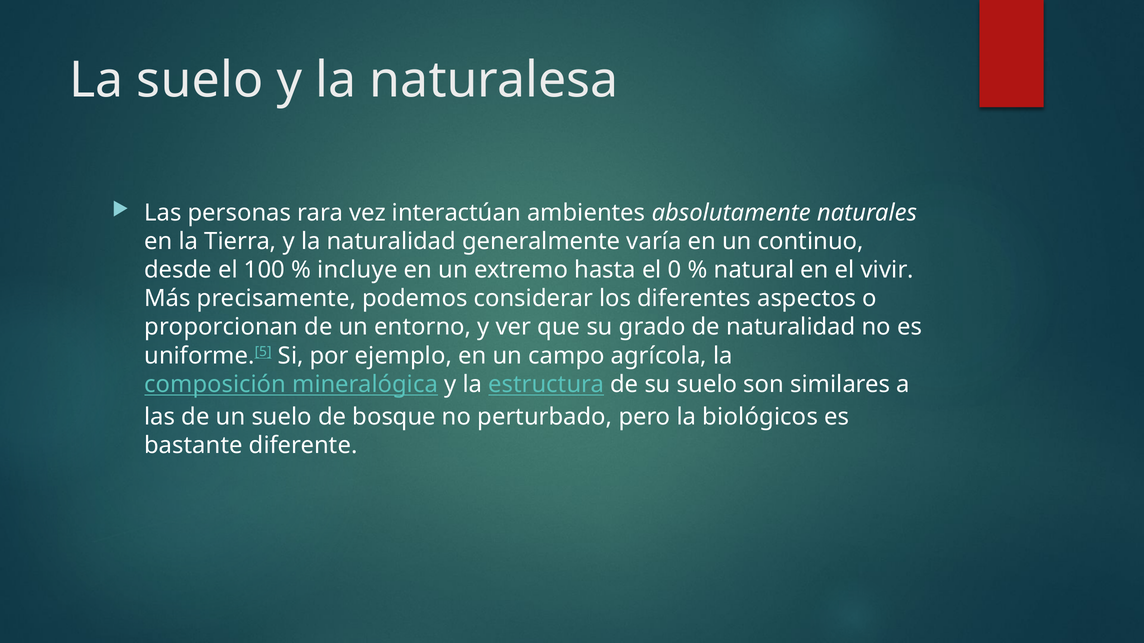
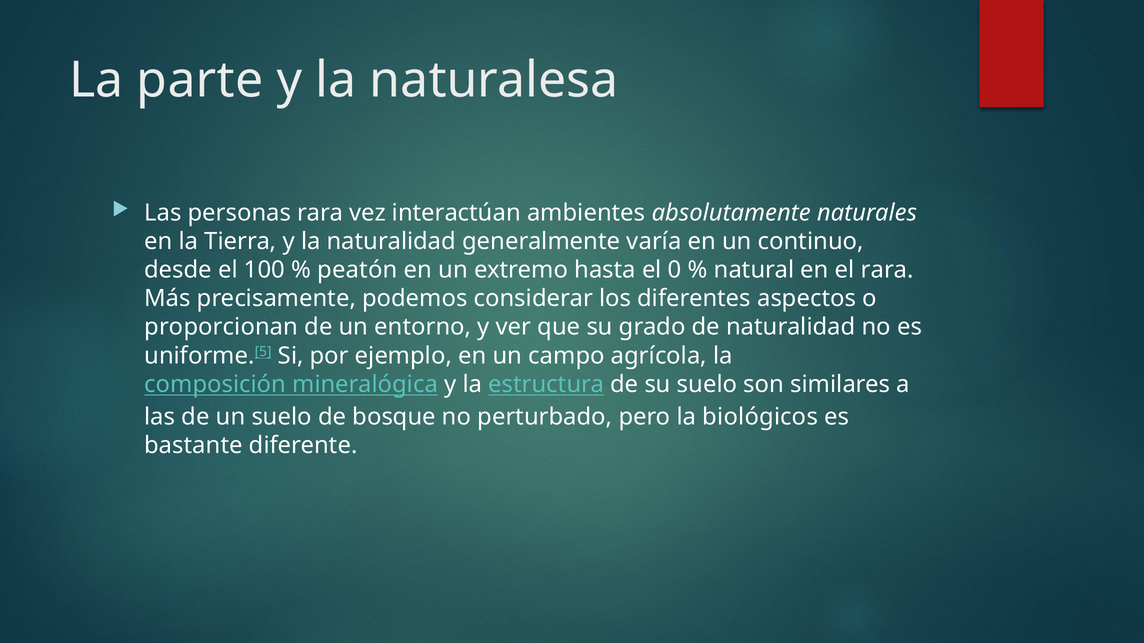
La suelo: suelo -> parte (200, 80)
incluye: incluye -> peatón (357, 270)
el vivir: vivir -> rara (887, 270)
